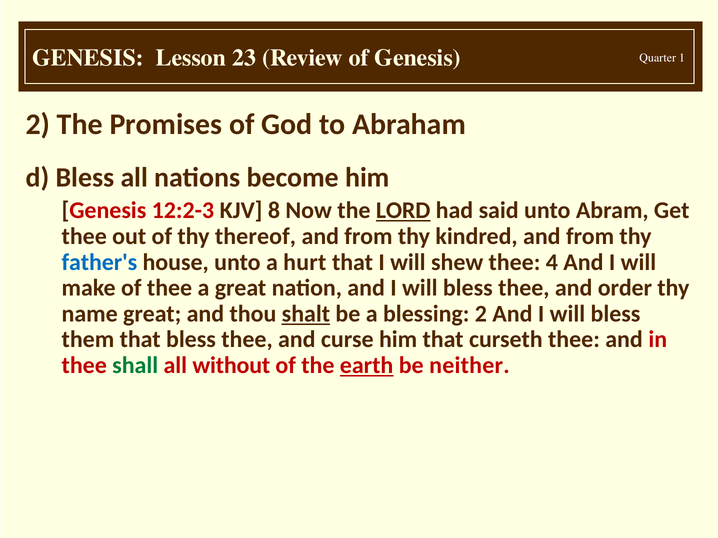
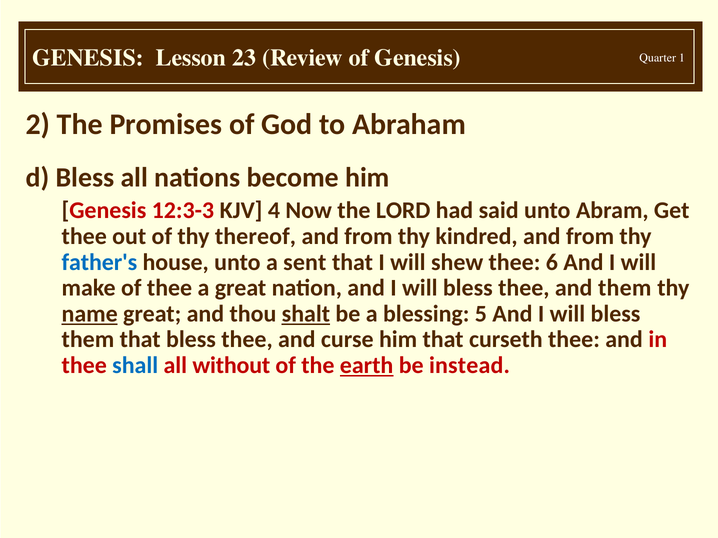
12:2-3: 12:2-3 -> 12:3-3 (183, 211)
8: 8 -> 4 (274, 211)
LORD underline: present -> none (403, 211)
hurt: hurt -> sent (305, 262)
4: 4 -> 6 (552, 262)
and order: order -> them (625, 288)
name underline: none -> present (90, 314)
blessing 2: 2 -> 5 (481, 314)
shall colour: green -> blue (135, 366)
neither: neither -> instead (470, 366)
